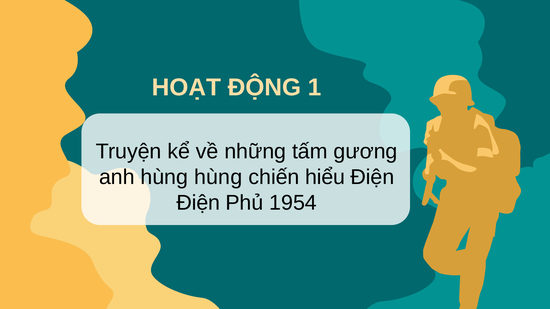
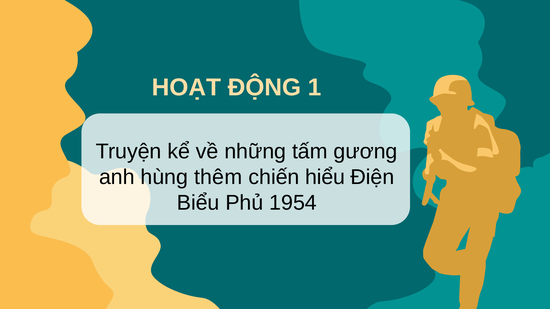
hùng hùng: hùng -> thêm (218, 177)
Điện: Điện -> Biểu (198, 203)
